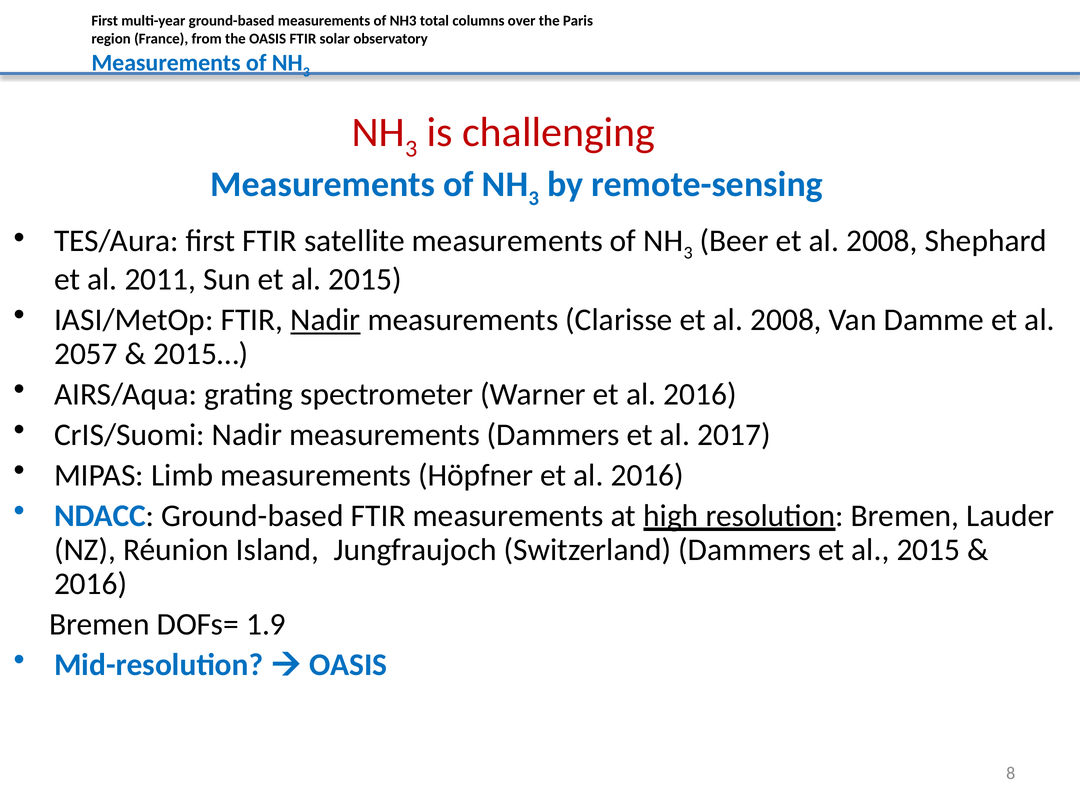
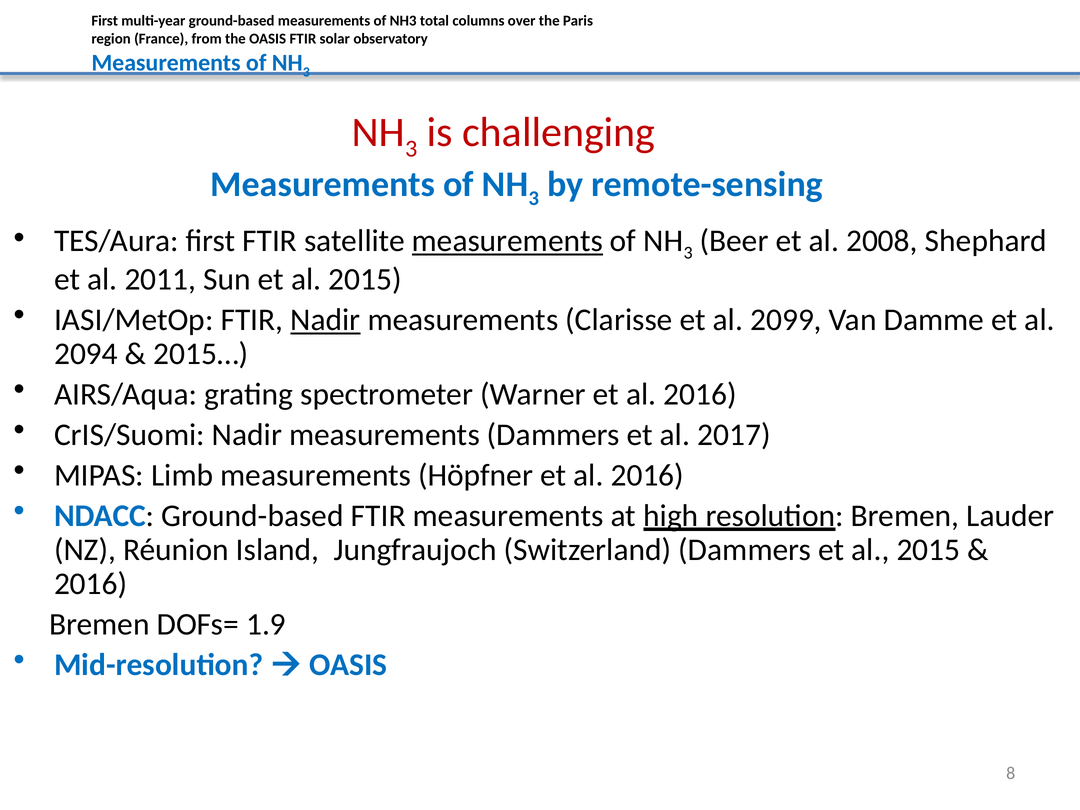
measurements underline: none -> present (507, 241)
Clarisse et al 2008: 2008 -> 2099 (786, 320)
2057: 2057 -> 2094 (86, 354)
